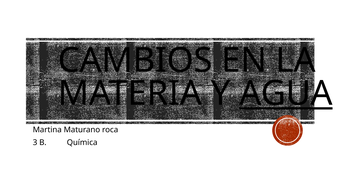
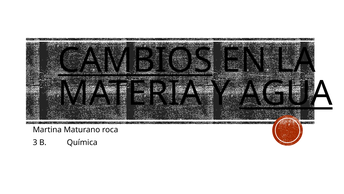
CAMBIOS underline: none -> present (135, 60)
